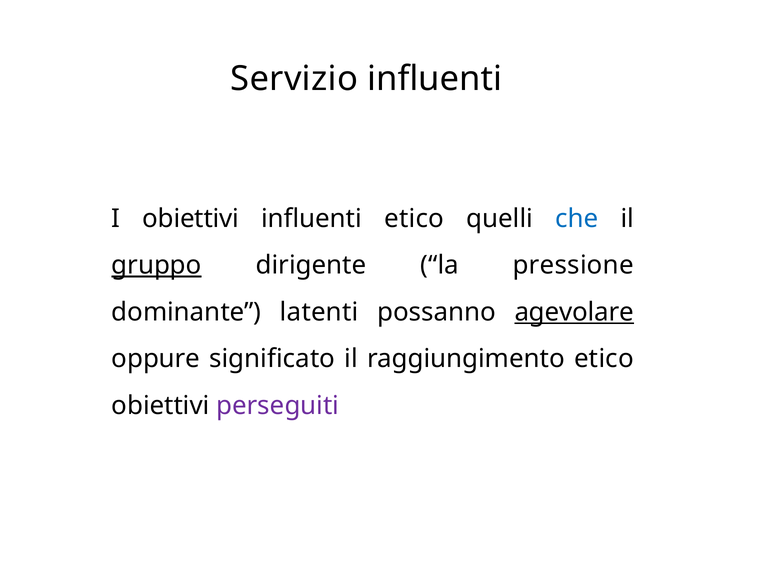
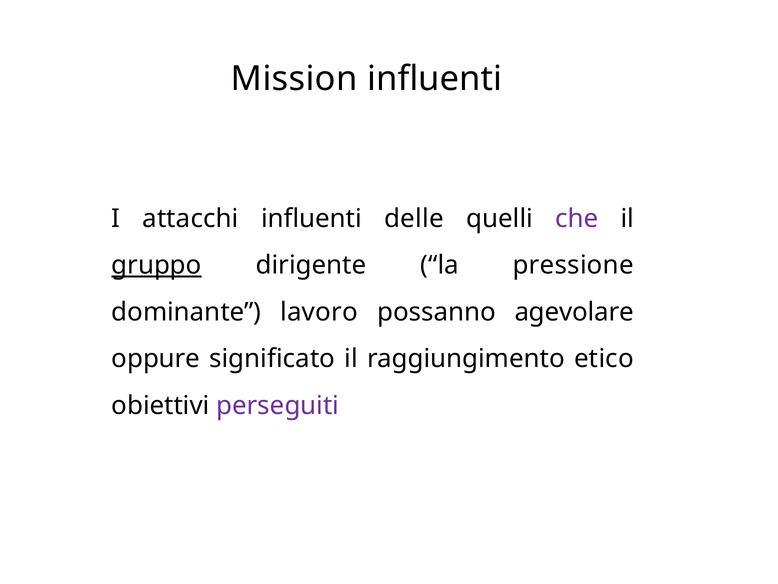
Servizio: Servizio -> Mission (294, 79)
I obiettivi: obiettivi -> attacchi (190, 218)
influenti etico: etico -> delle (414, 218)
che colour: blue -> purple (577, 218)
latenti: latenti -> lavoro (319, 312)
agevolare underline: present -> none (574, 312)
